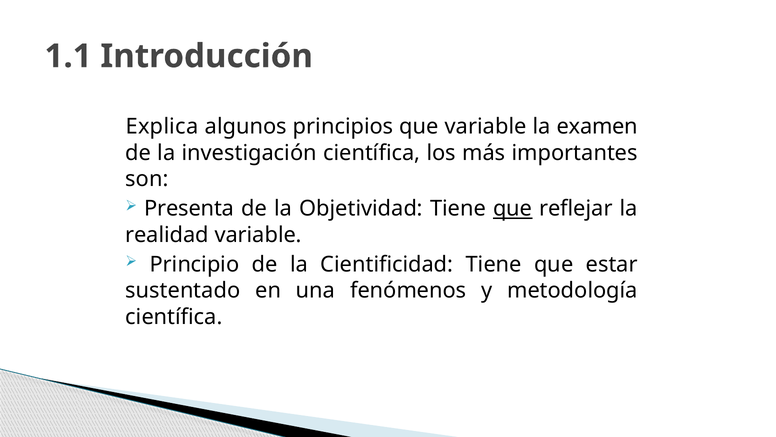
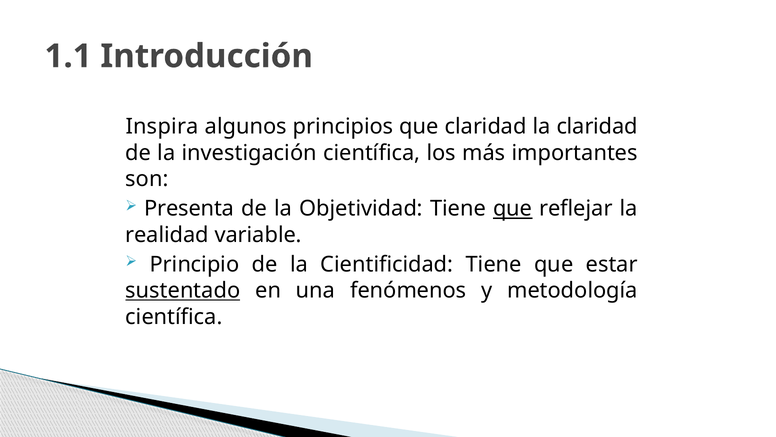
Explica: Explica -> Inspira (162, 127)
que variable: variable -> claridad (486, 127)
la examen: examen -> claridad (597, 127)
sustentado underline: none -> present (183, 290)
